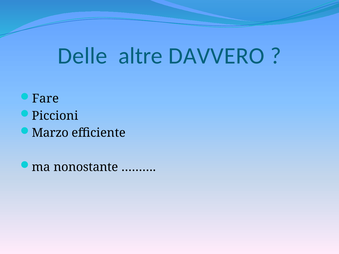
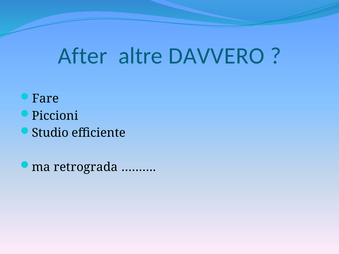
Delle: Delle -> After (82, 56)
Marzo: Marzo -> Studio (50, 133)
nonostante: nonostante -> retrograda (86, 167)
